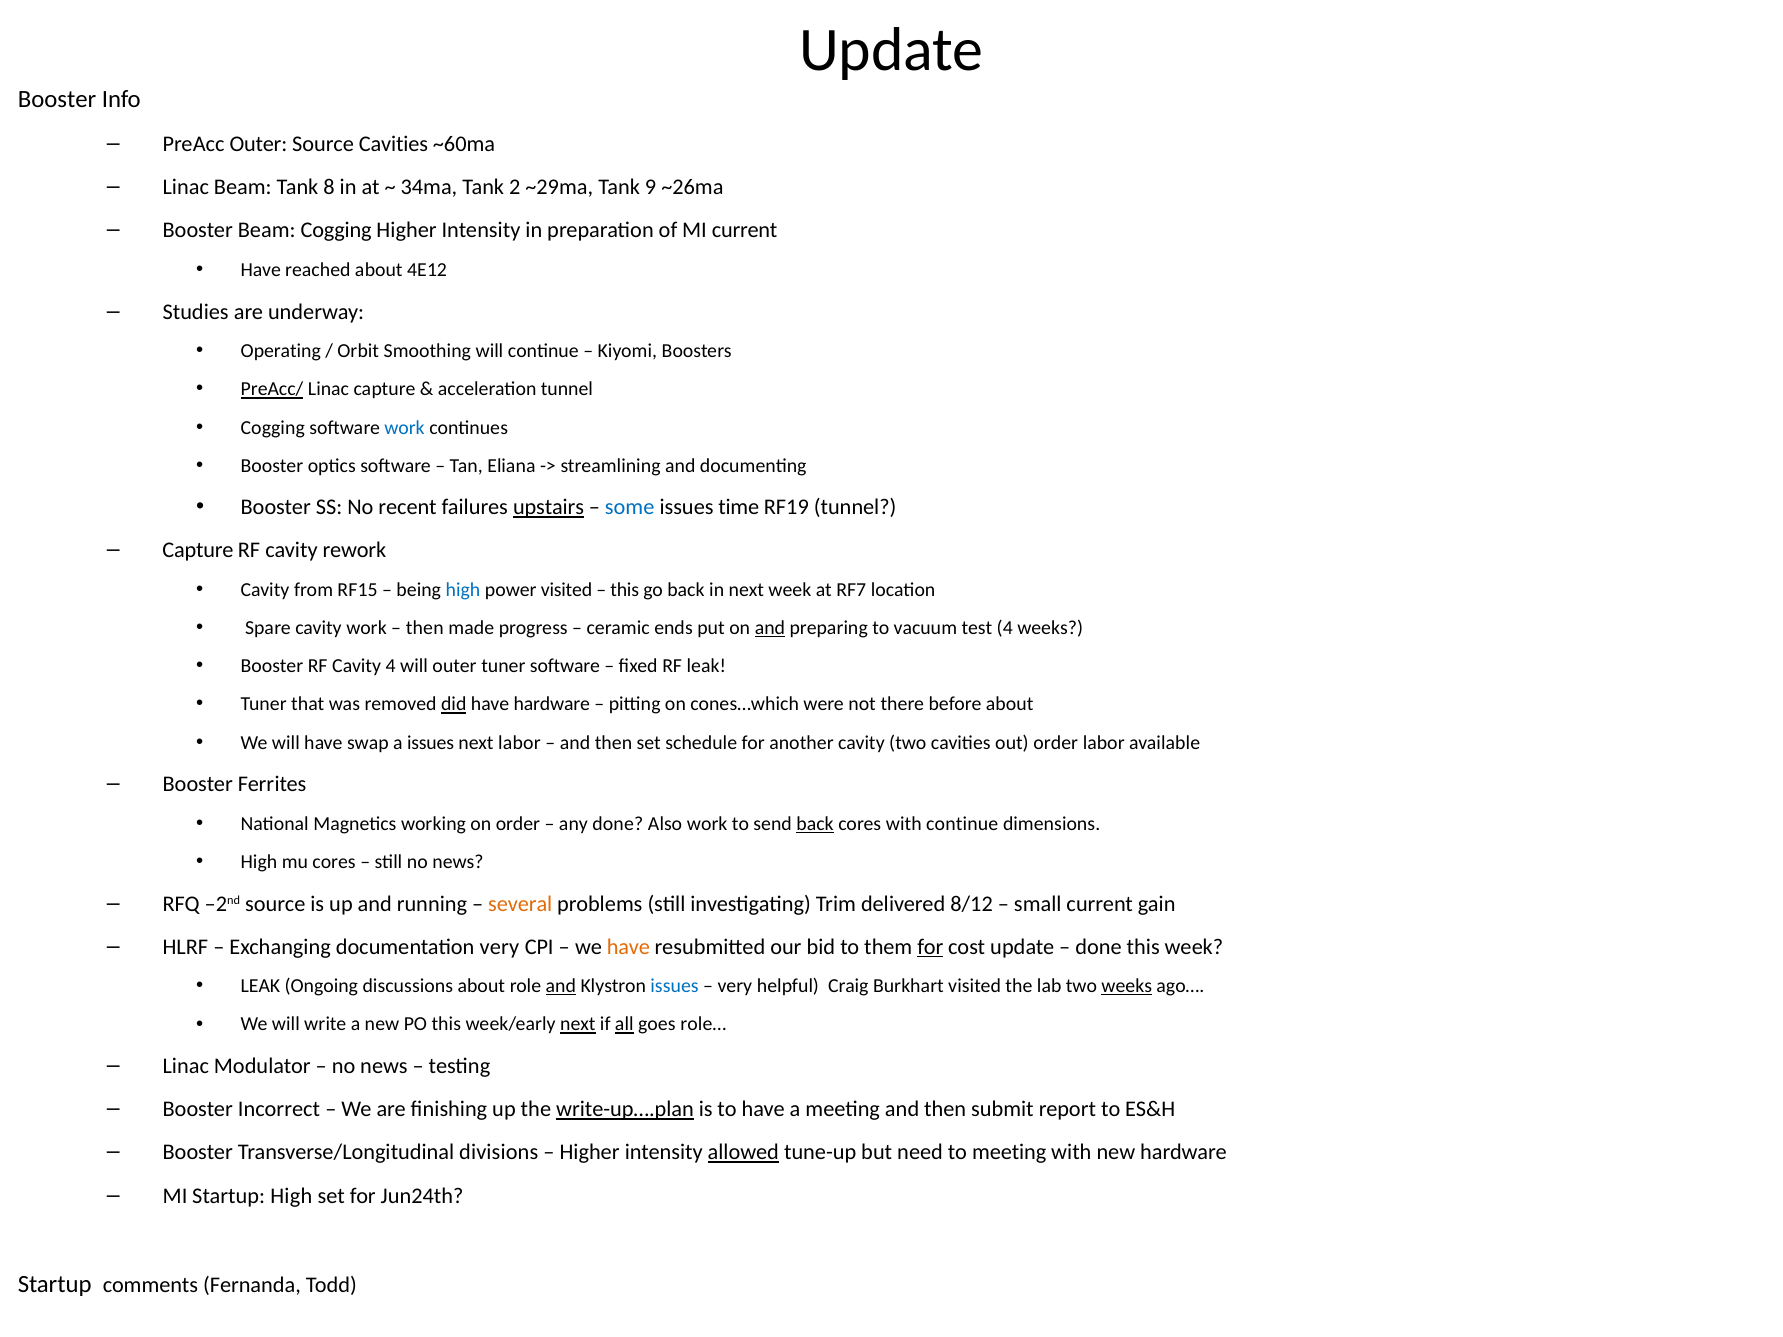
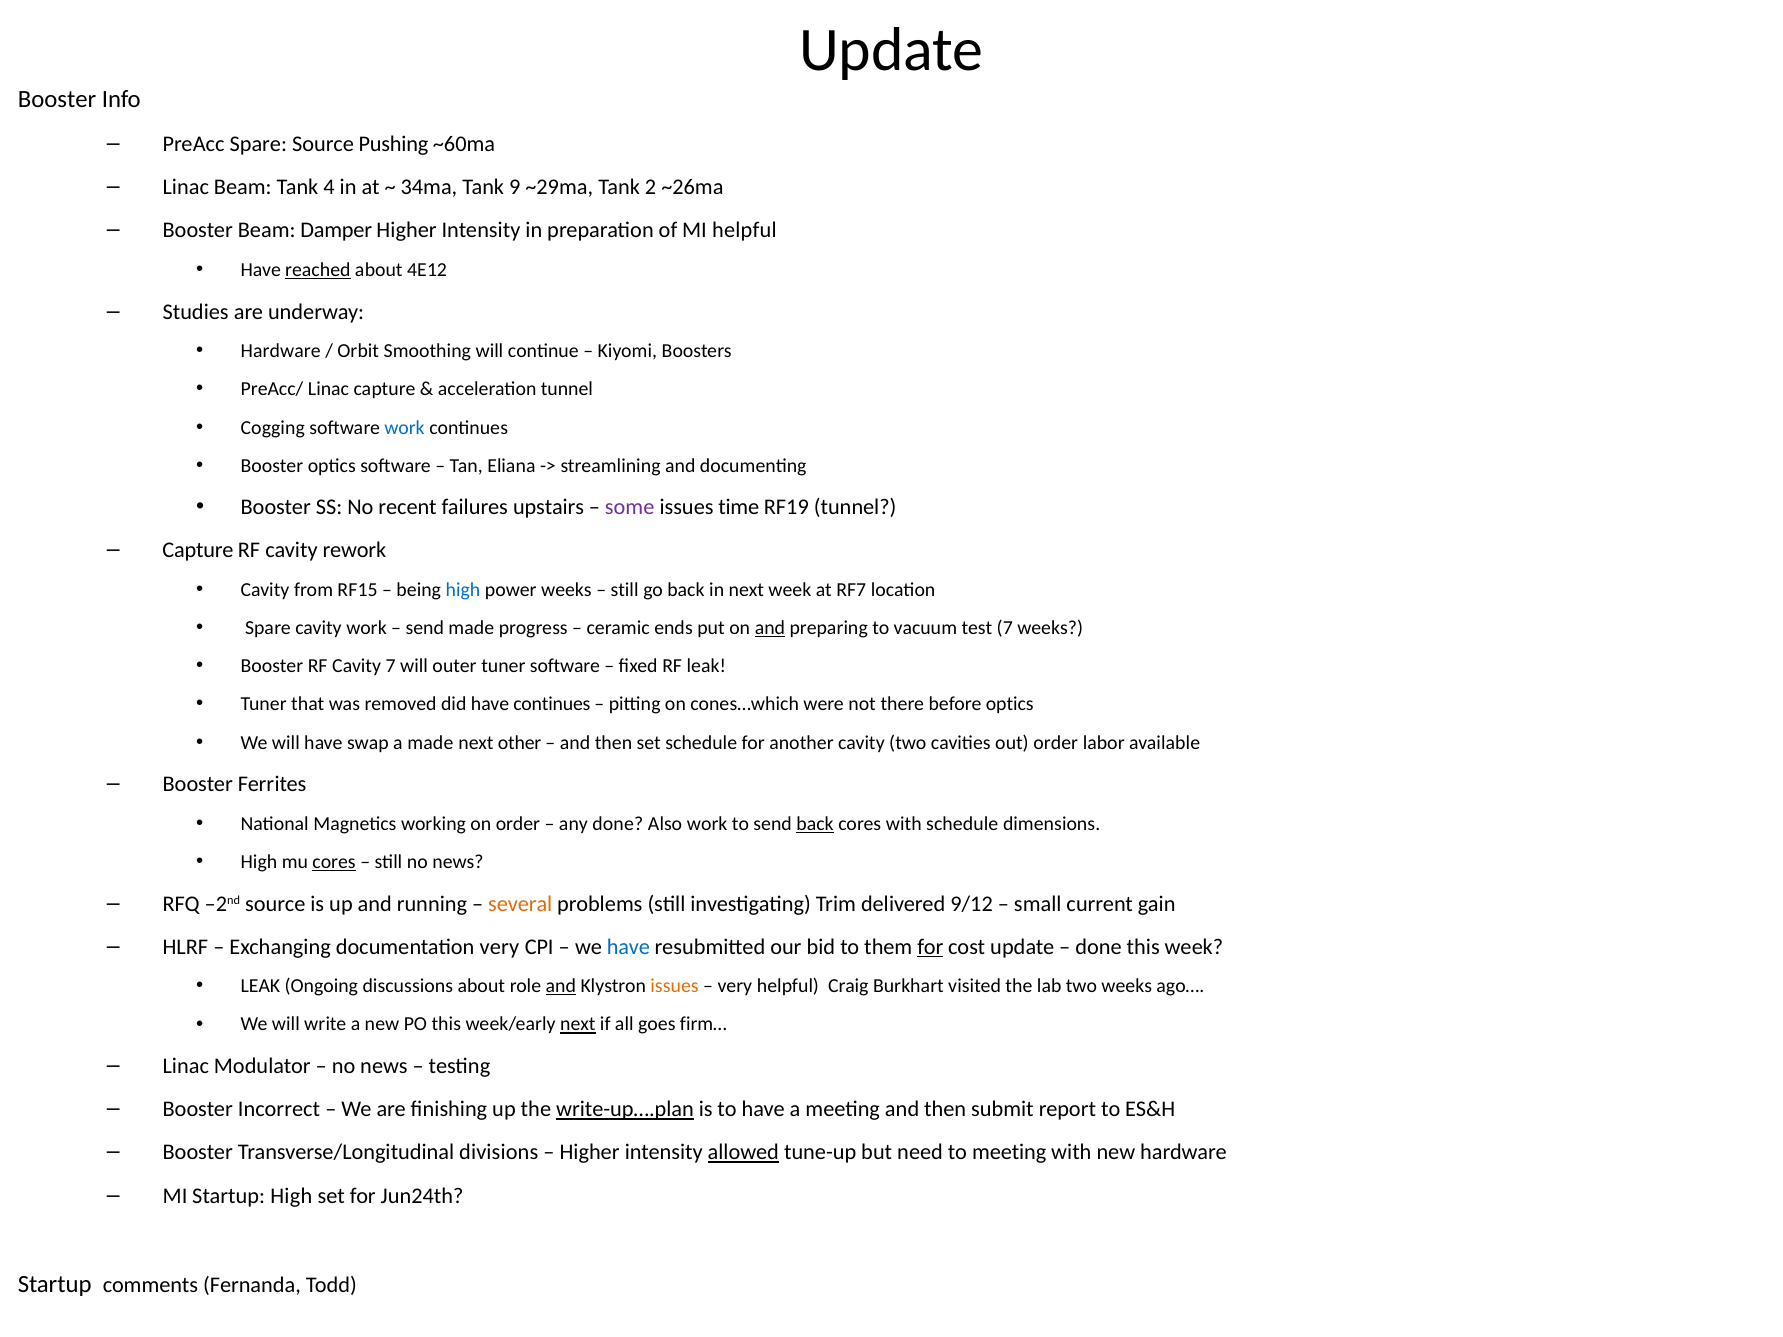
PreAcc Outer: Outer -> Spare (258, 144)
Source Cavities: Cavities -> Pushing (394, 144)
8: 8 -> 4 (329, 187)
2: 2 -> 9 (515, 187)
9: 9 -> 2 (651, 187)
Beam Cogging: Cogging -> Damper (336, 231)
MI current: current -> helpful (744, 231)
reached underline: none -> present (318, 270)
Operating: Operating -> Hardware (281, 351)
PreAcc/ underline: present -> none (272, 390)
upstairs underline: present -> none (549, 508)
some colour: blue -> purple (630, 508)
power visited: visited -> weeks (566, 590)
this: this -> still (625, 590)
then: then -> send (425, 628)
test 4: 4 -> 7 (1005, 628)
Cavity 4: 4 -> 7 (391, 666)
did underline: present -> none (454, 705)
have hardware: hardware -> continues (552, 705)
before about: about -> optics (1010, 705)
a issues: issues -> made (430, 743)
next labor: labor -> other (520, 743)
with continue: continue -> schedule (962, 824)
cores underline: none -> present (334, 862)
8/12: 8/12 -> 9/12 (972, 904)
have colour: orange -> blue (628, 947)
issues colour: blue -> orange (675, 987)
weeks underline: present -> none (1127, 987)
all underline: present -> none (624, 1025)
role…: role… -> firm… (703, 1025)
